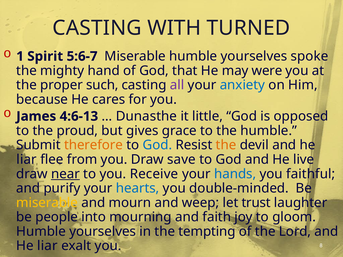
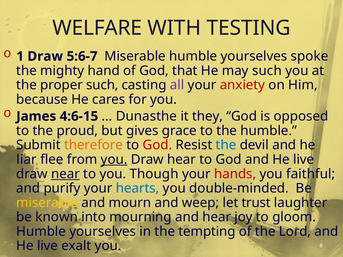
CASTING: CASTING -> WELFARE (97, 28)
TURNED: TURNED -> TESTING (249, 28)
1 Spirit: Spirit -> Draw (45, 56)
may were: were -> such (267, 71)
anxiety colour: blue -> red (242, 85)
4:6-13: 4:6-13 -> 4:6-15 (79, 116)
little: little -> they (208, 116)
God colour: blue -> red (157, 145)
the colour: orange -> blue (226, 145)
you underline: none -> present (114, 160)
Draw save: save -> hear (182, 160)
Receive: Receive -> Though (154, 174)
hands colour: blue -> red (235, 174)
people: people -> known (57, 217)
and faith: faith -> hear (217, 217)
liar: liar -> live (47, 246)
